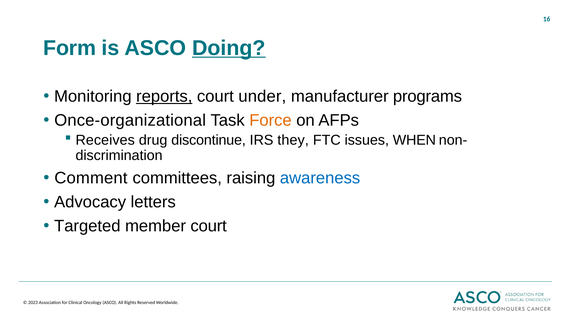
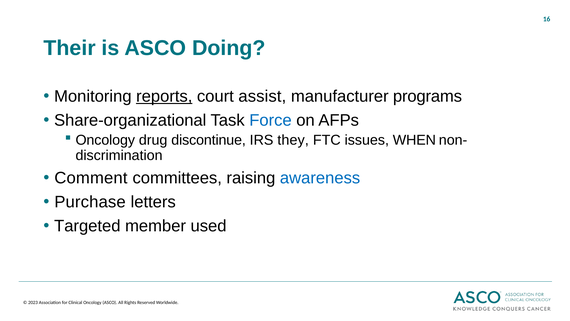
Form: Form -> Their (70, 48)
Doing underline: present -> none (229, 48)
under: under -> assist (262, 96)
Once-organizational: Once-organizational -> Share-organizational (130, 120)
Force colour: orange -> blue (270, 120)
Receives: Receives -> Oncology (105, 140)
Advocacy: Advocacy -> Purchase (90, 202)
member court: court -> used (209, 226)
